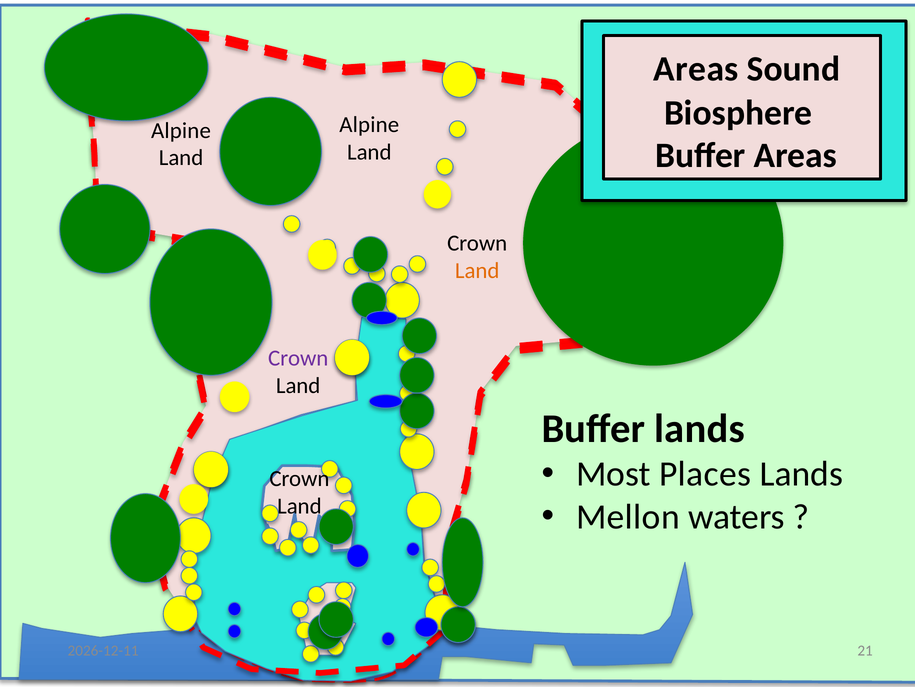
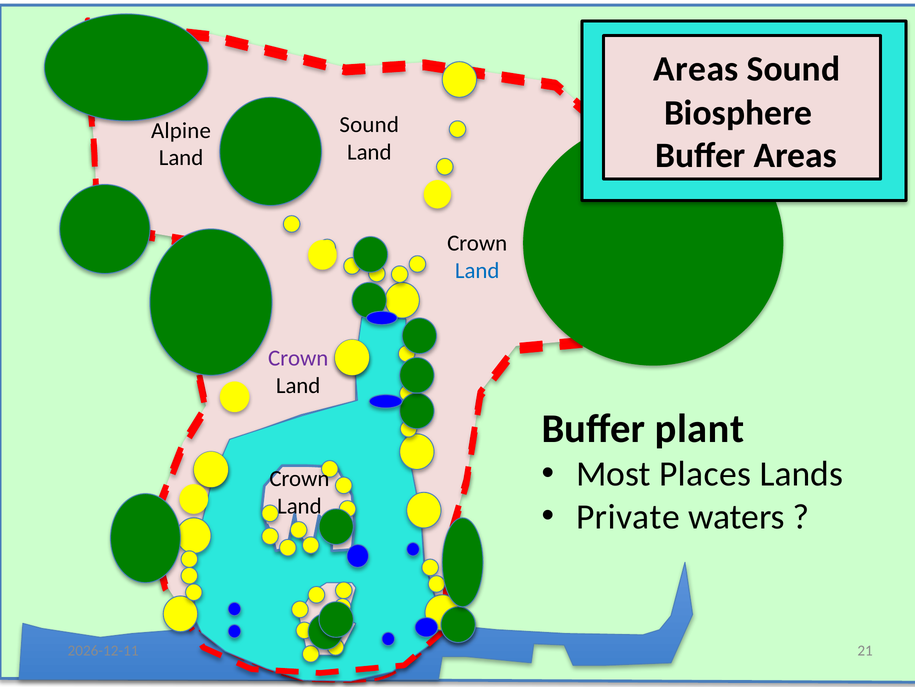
Alpine: Alpine -> Sound (369, 125)
Land colour: orange -> blue (477, 270)
Buffer lands: lands -> plant (699, 428)
Mellon: Mellon -> Private (628, 516)
